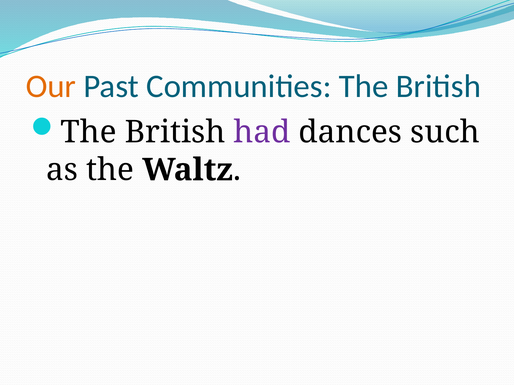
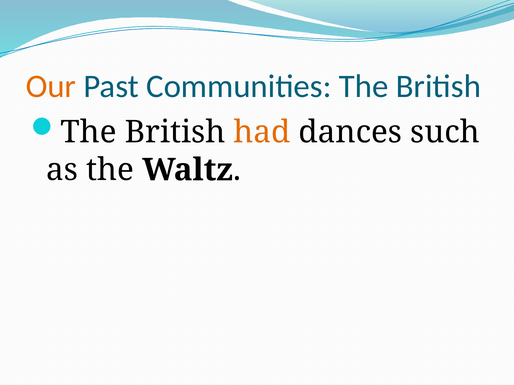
had colour: purple -> orange (262, 132)
